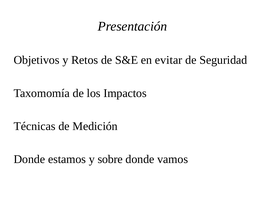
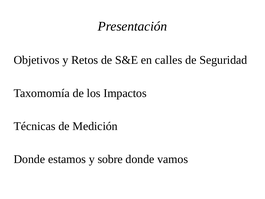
evitar: evitar -> calles (169, 60)
